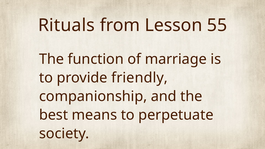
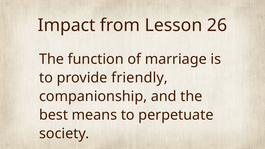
Rituals: Rituals -> Impact (67, 25)
55: 55 -> 26 (217, 25)
